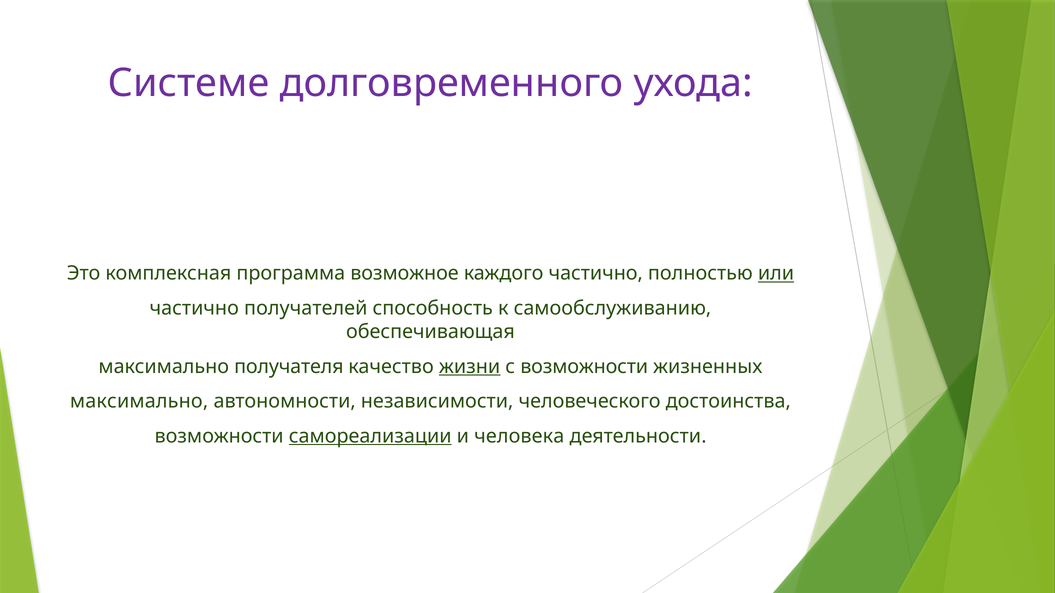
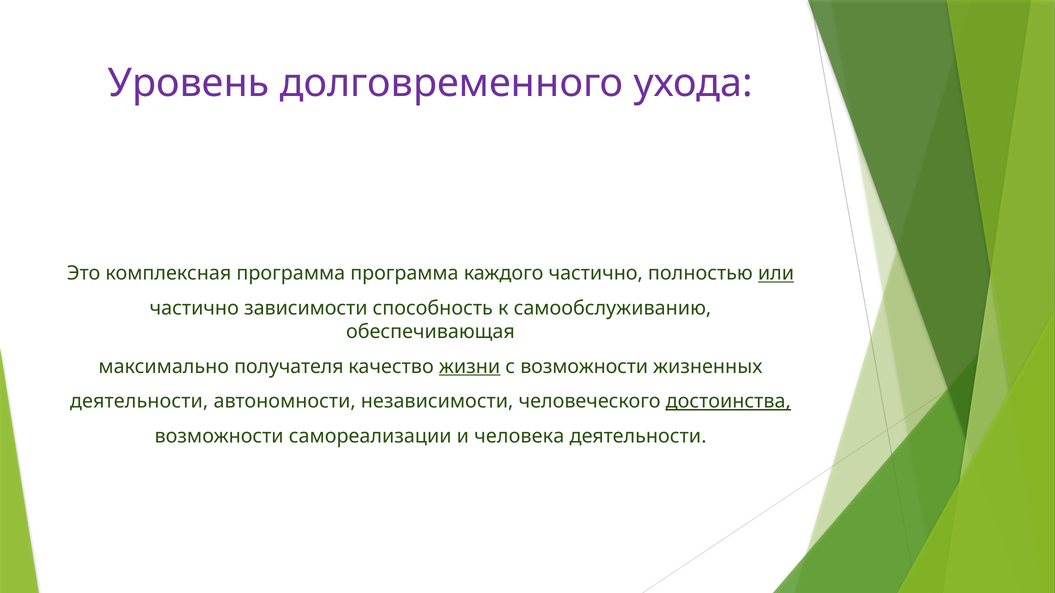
Системе: Системе -> Уровень (189, 83)
программа возможное: возможное -> программа (404, 274)
получателей: получателей -> зависимости (306, 308)
максимально: максимально -> деятельности (139, 402)
достоинства underline: none -> present (728, 402)
самореализации underline: present -> none (370, 436)
